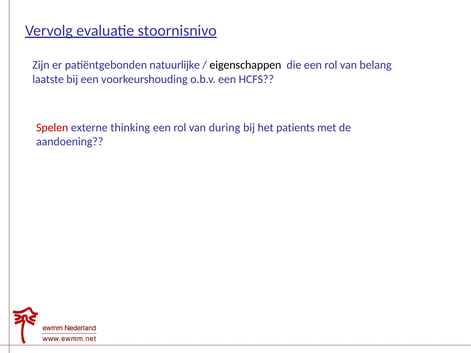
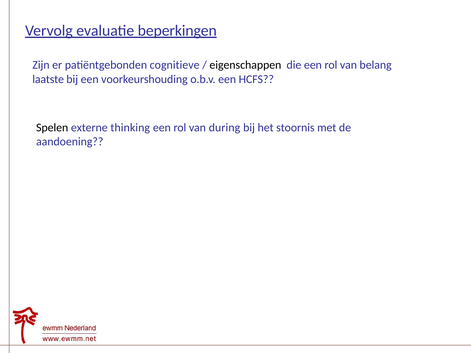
stoornisnivo: stoornisnivo -> beperkingen (177, 31)
natuurlijke: natuurlijke -> cognitieve (175, 65)
Spelen colour: red -> black (52, 128)
patients: patients -> stoornis (295, 128)
